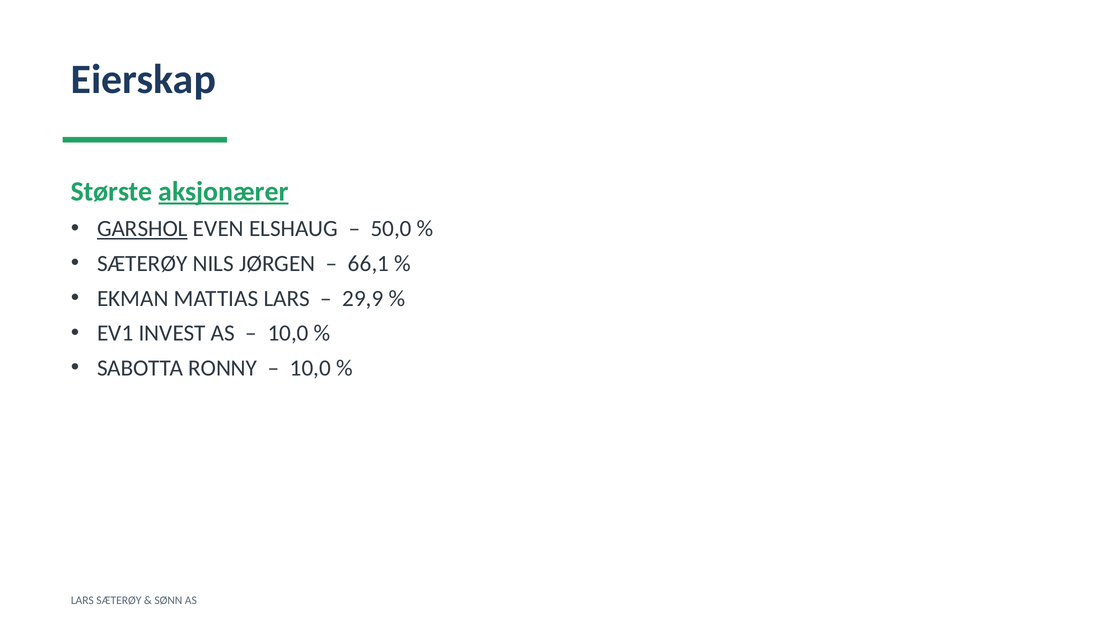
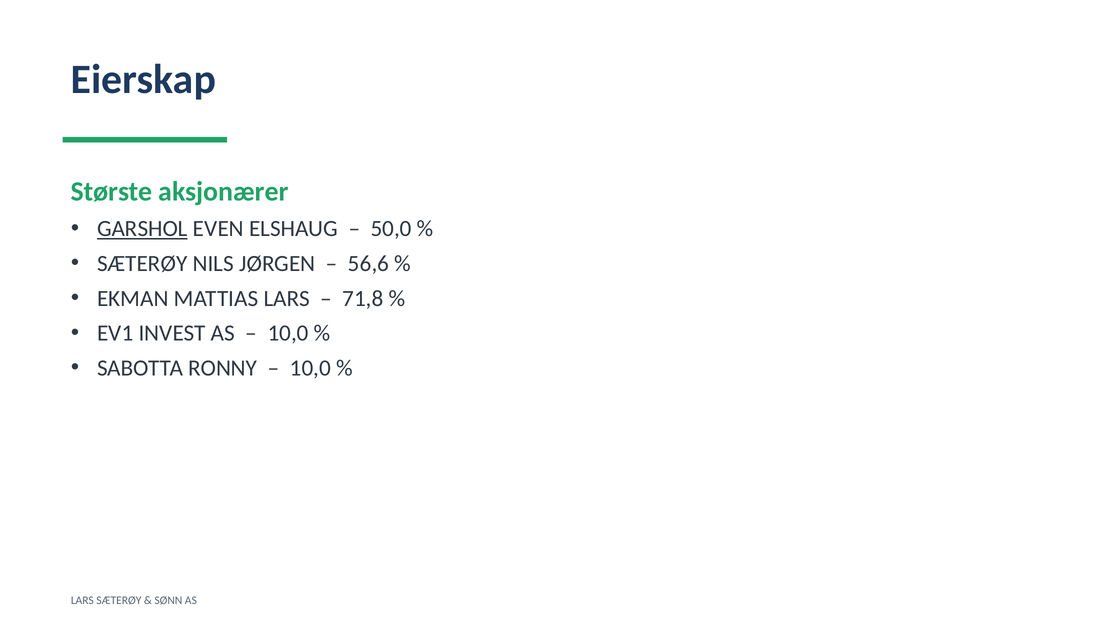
aksjonærer underline: present -> none (223, 192)
66,1: 66,1 -> 56,6 (369, 264)
29,9: 29,9 -> 71,8 (363, 299)
